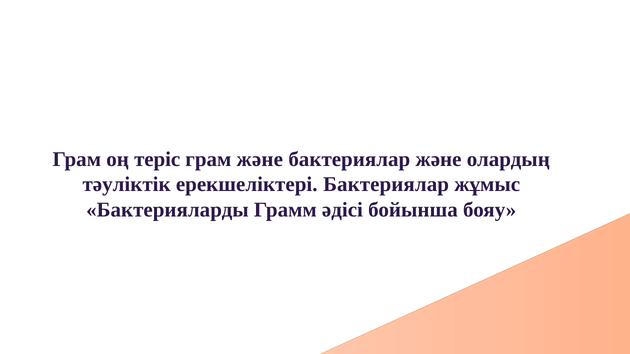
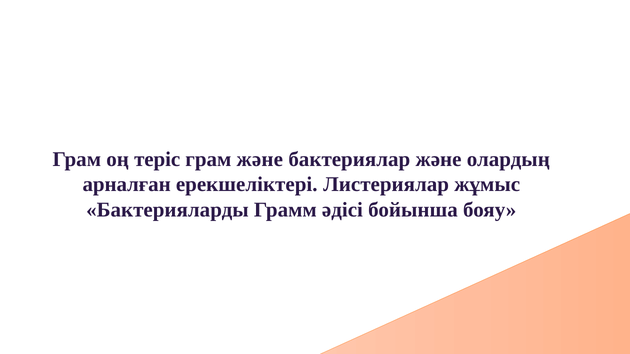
тәуліктік: тәуліктік -> арналған (127, 185)
ерекшеліктері Бактериялар: Бактериялар -> Листериялар (386, 185)
